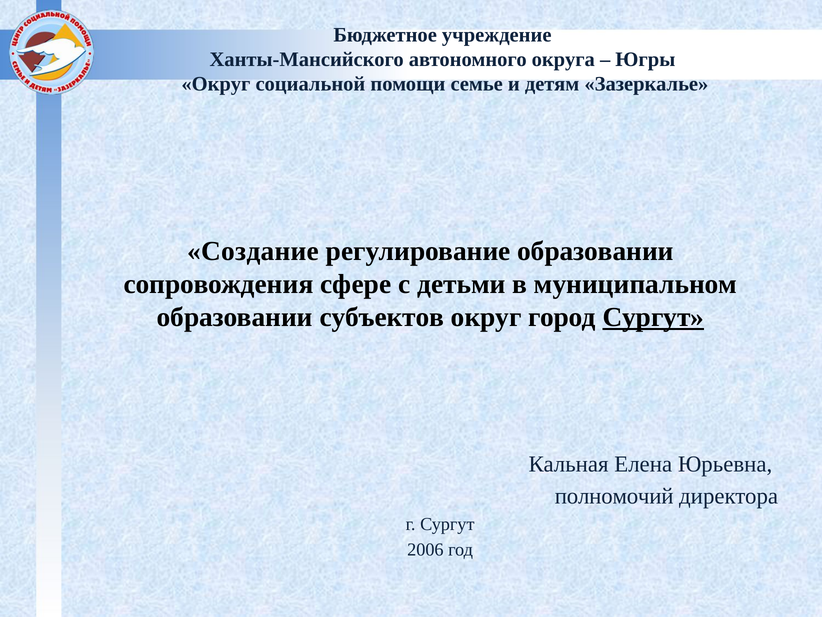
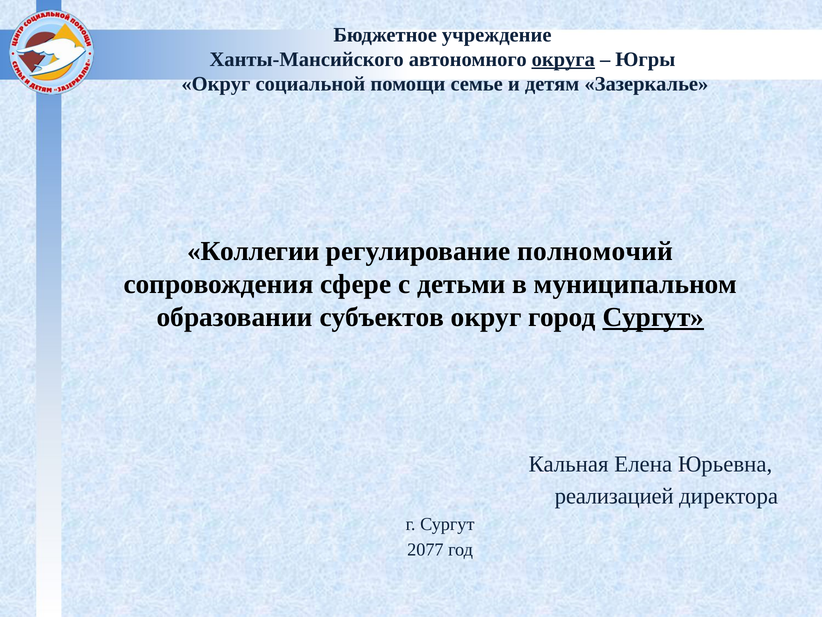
округа underline: none -> present (563, 59)
Создание: Создание -> Коллегии (253, 251)
регулирование образовании: образовании -> полномочий (595, 251)
полномочий: полномочий -> реализацией (614, 496)
2006: 2006 -> 2077 (425, 549)
